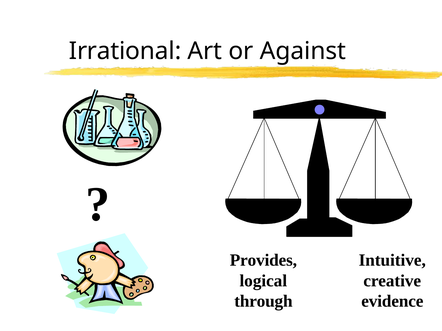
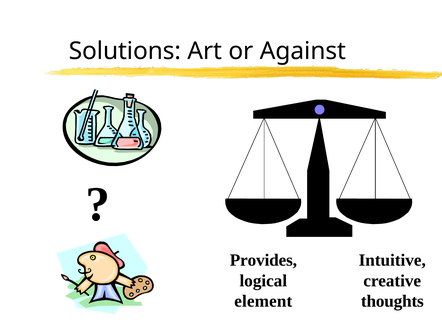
Irrational: Irrational -> Solutions (125, 51)
through: through -> element (263, 302)
evidence: evidence -> thoughts (392, 302)
